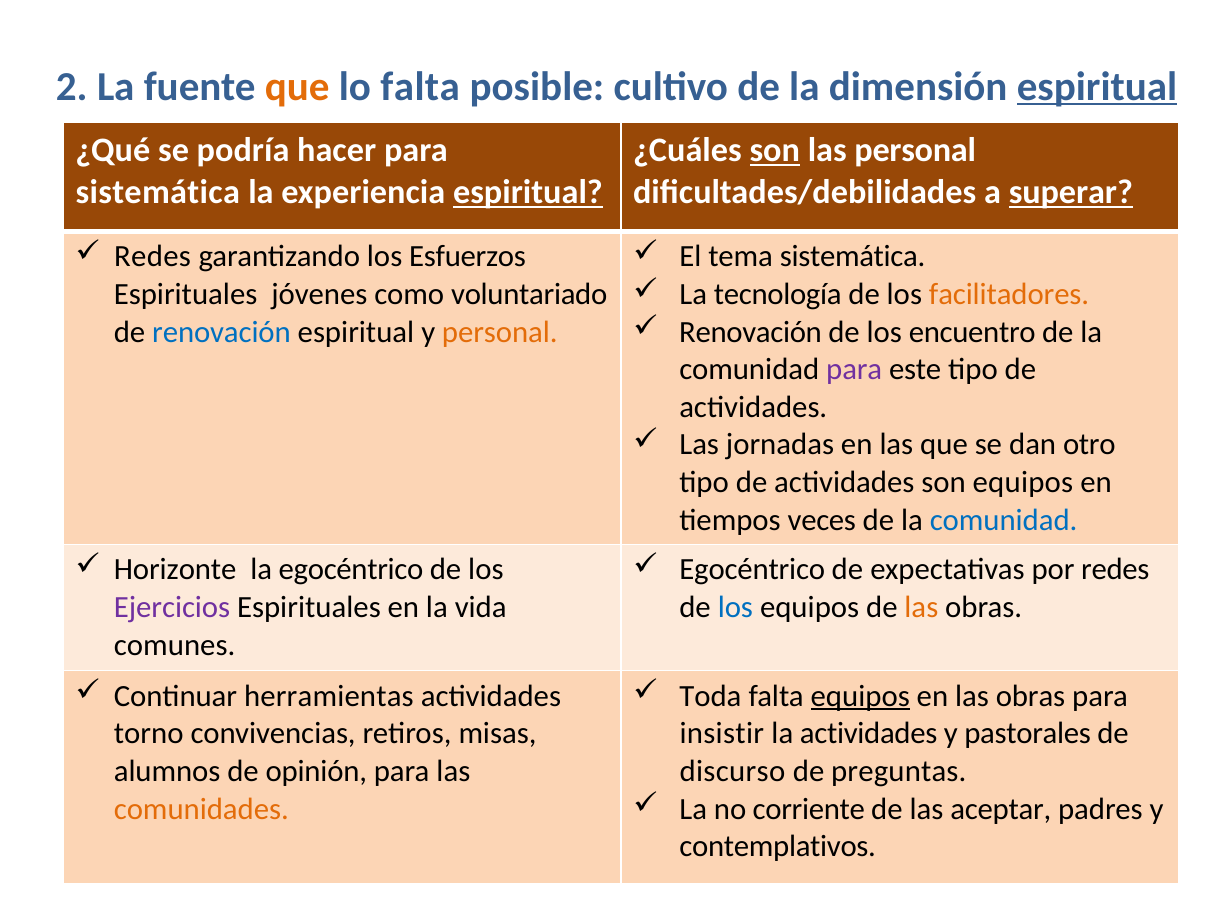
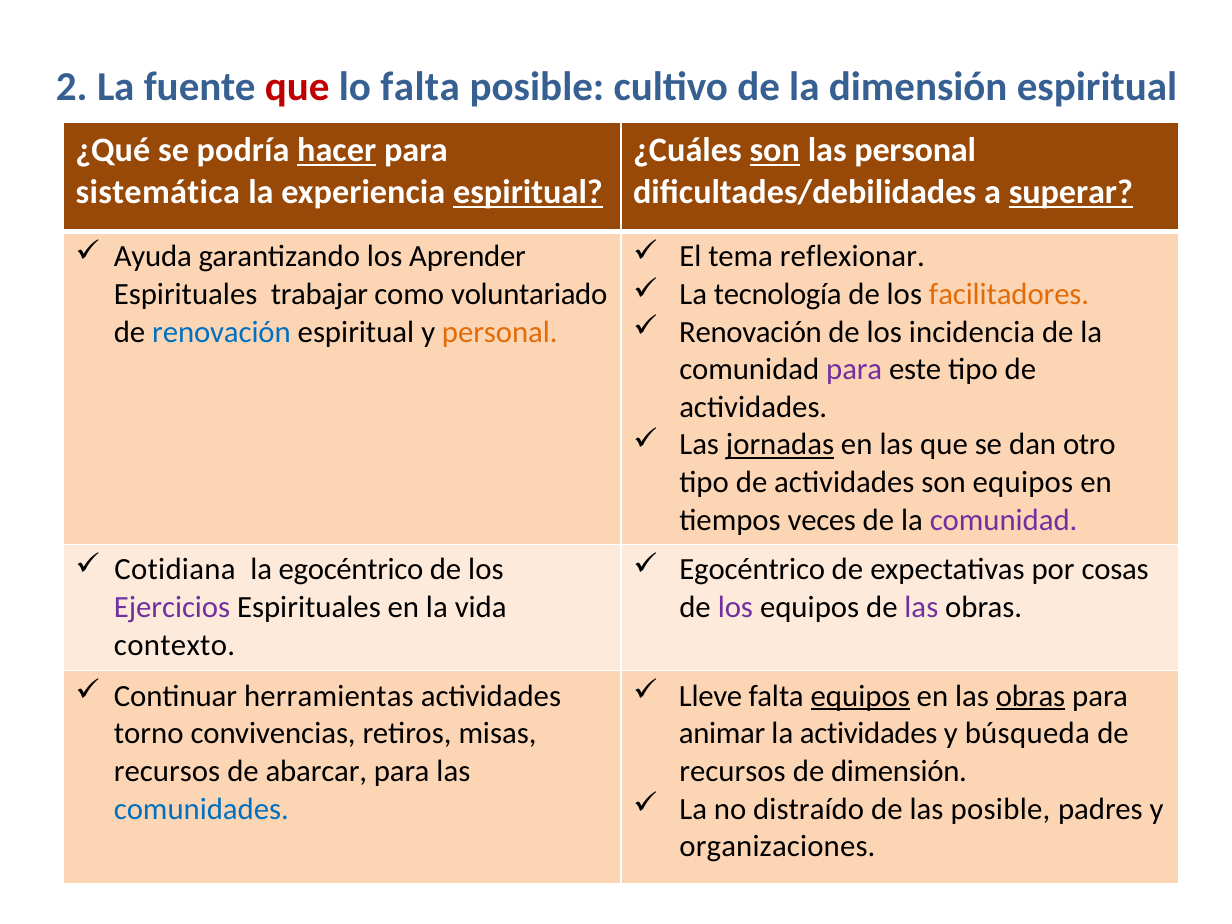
que colour: orange -> red (297, 86)
espiritual underline: present -> none (1097, 86)
hacer underline: none -> present (337, 150)
Redes: Redes -> Ayuda (153, 257)
Esfuerzos: Esfuerzos -> Aprender (468, 257)
tema sistemática: sistemática -> reflexionar (852, 257)
jóvenes: jóvenes -> trabajar (320, 294)
encuentro: encuentro -> incidencia (972, 332)
jornadas underline: none -> present (780, 445)
comunidad colour: blue -> purple (1004, 520)
Horizonte: Horizonte -> Cotidiana (175, 570)
por redes: redes -> cosas (1115, 570)
los colour: blue -> purple (735, 607)
las colour: orange -> purple (921, 607)
comunes: comunes -> contexto (175, 645)
Toda: Toda -> Lleve (711, 696)
obras underline: none -> present (1030, 696)
insistir: insistir -> animar (722, 734)
pastorales: pastorales -> búsqueda (1027, 734)
alumnos: alumnos -> recursos (167, 771)
opinión: opinión -> abarcar (316, 771)
discurso: discurso -> recursos (733, 771)
de preguntas: preguntas -> dimensión (899, 771)
corriente: corriente -> distraído (809, 809)
las aceptar: aceptar -> posible (1000, 809)
comunidades colour: orange -> blue (201, 809)
contemplativos: contemplativos -> organizaciones (777, 846)
